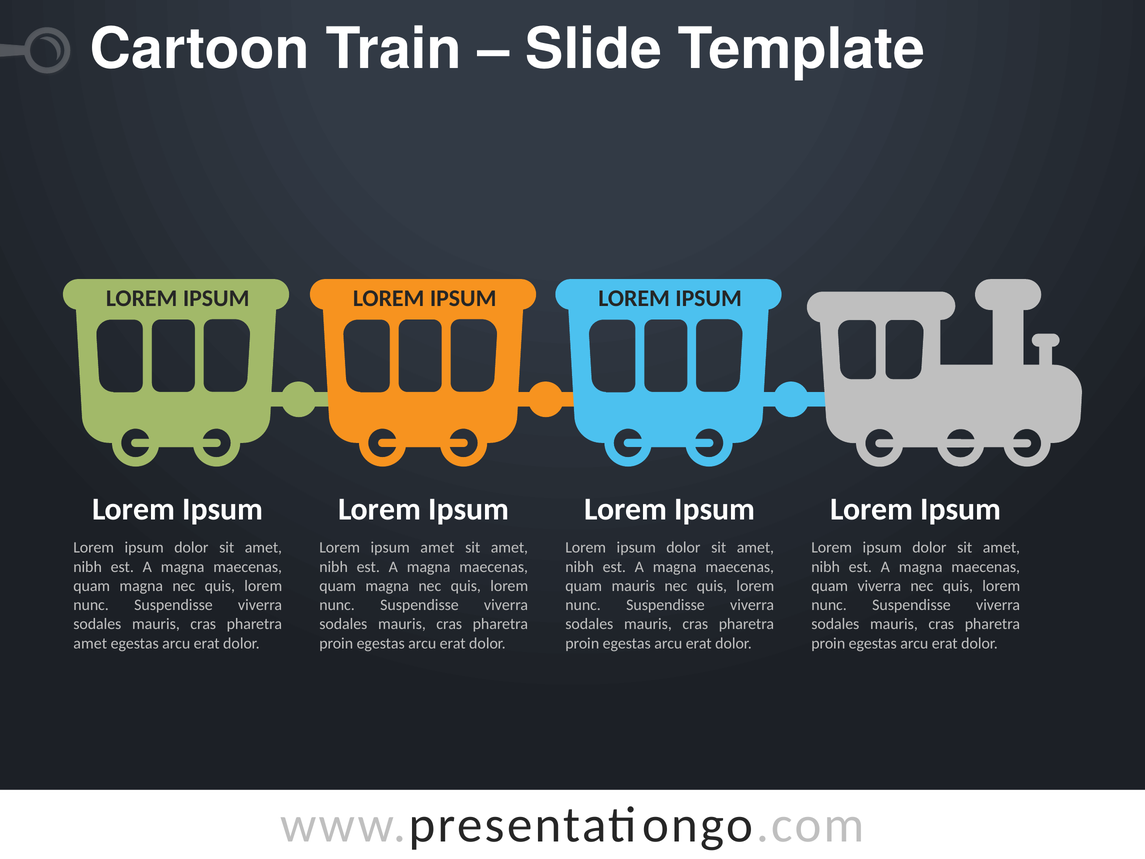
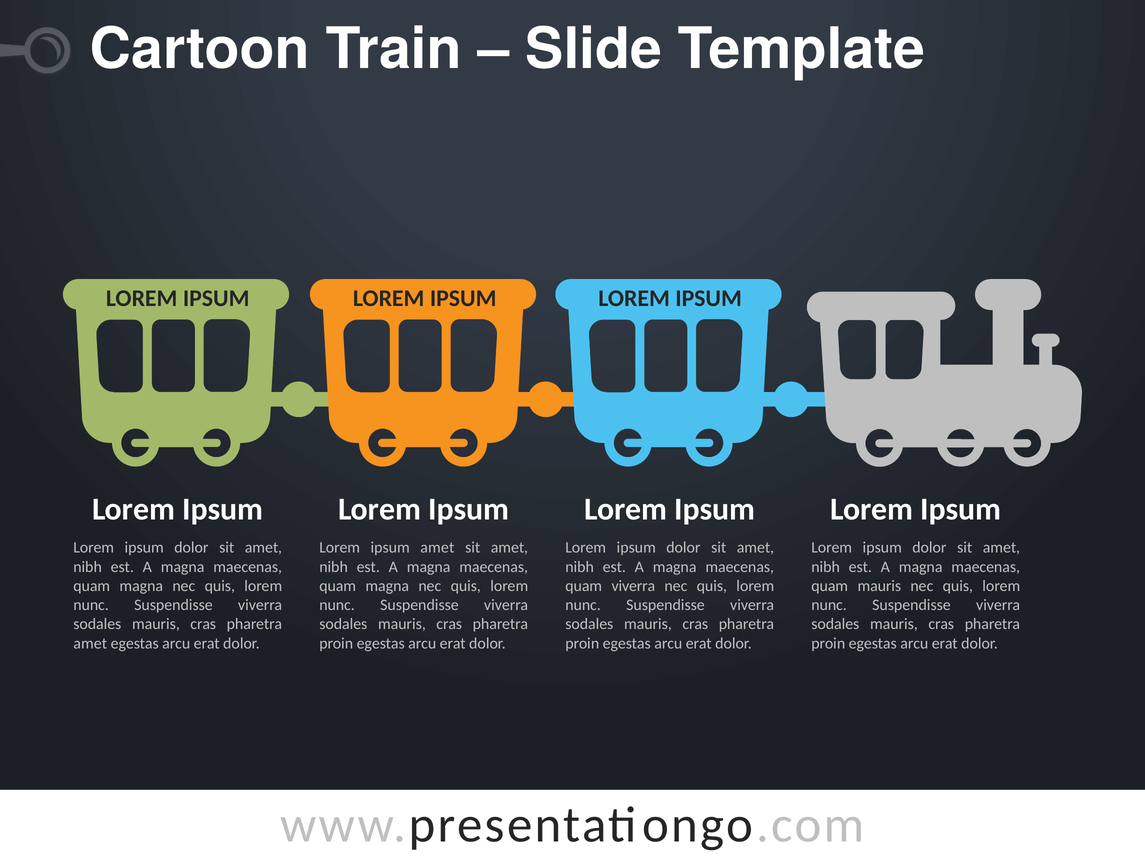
quam mauris: mauris -> viverra (633, 586)
quam viverra: viverra -> mauris (879, 586)
